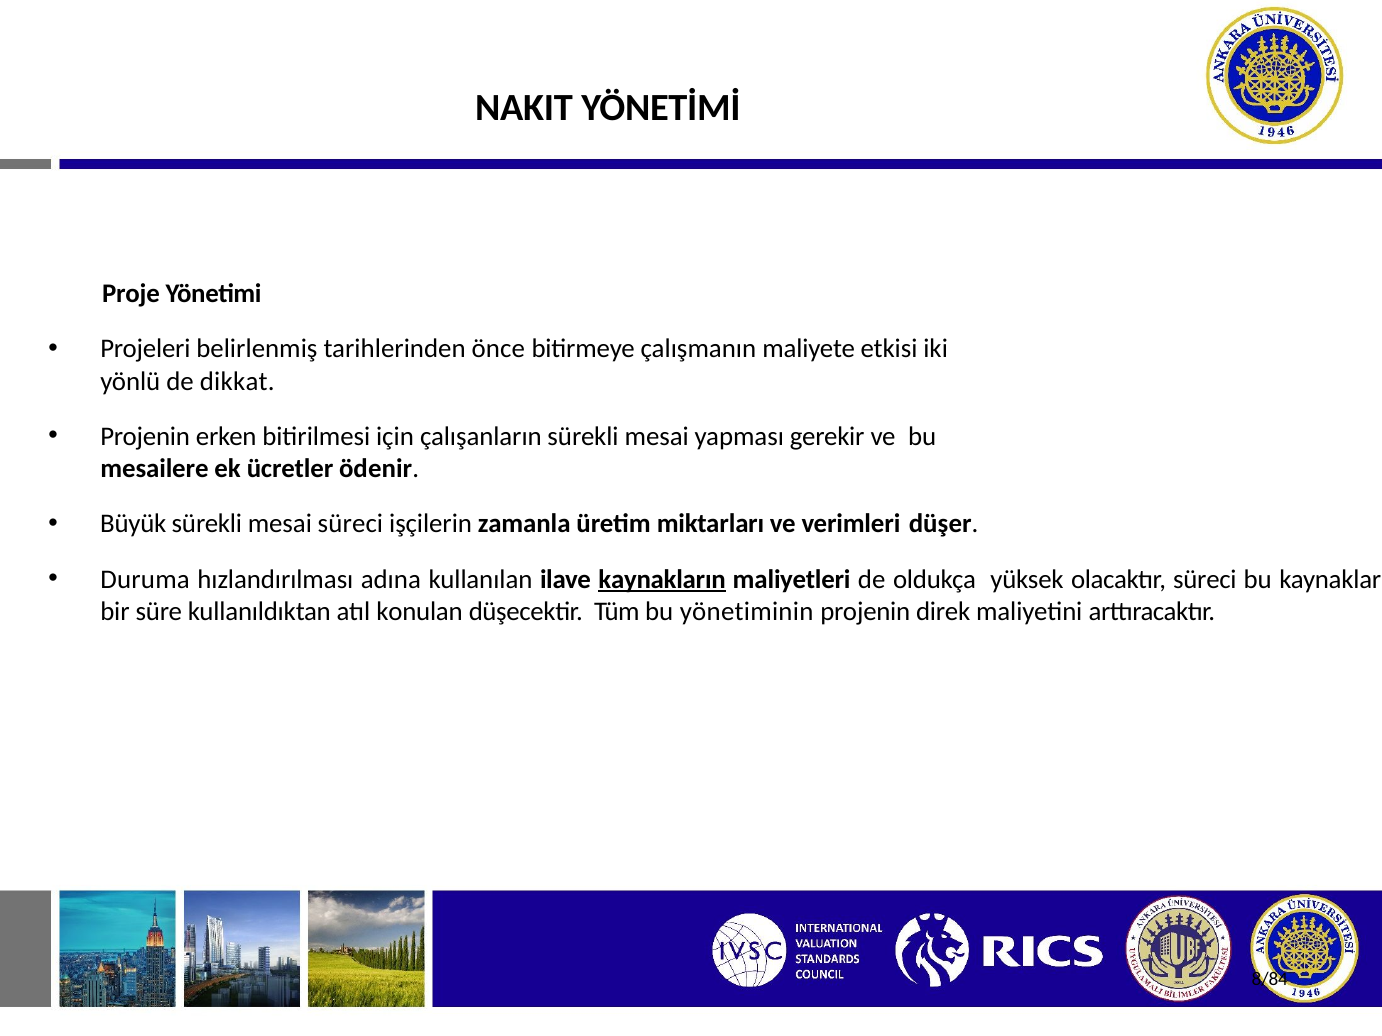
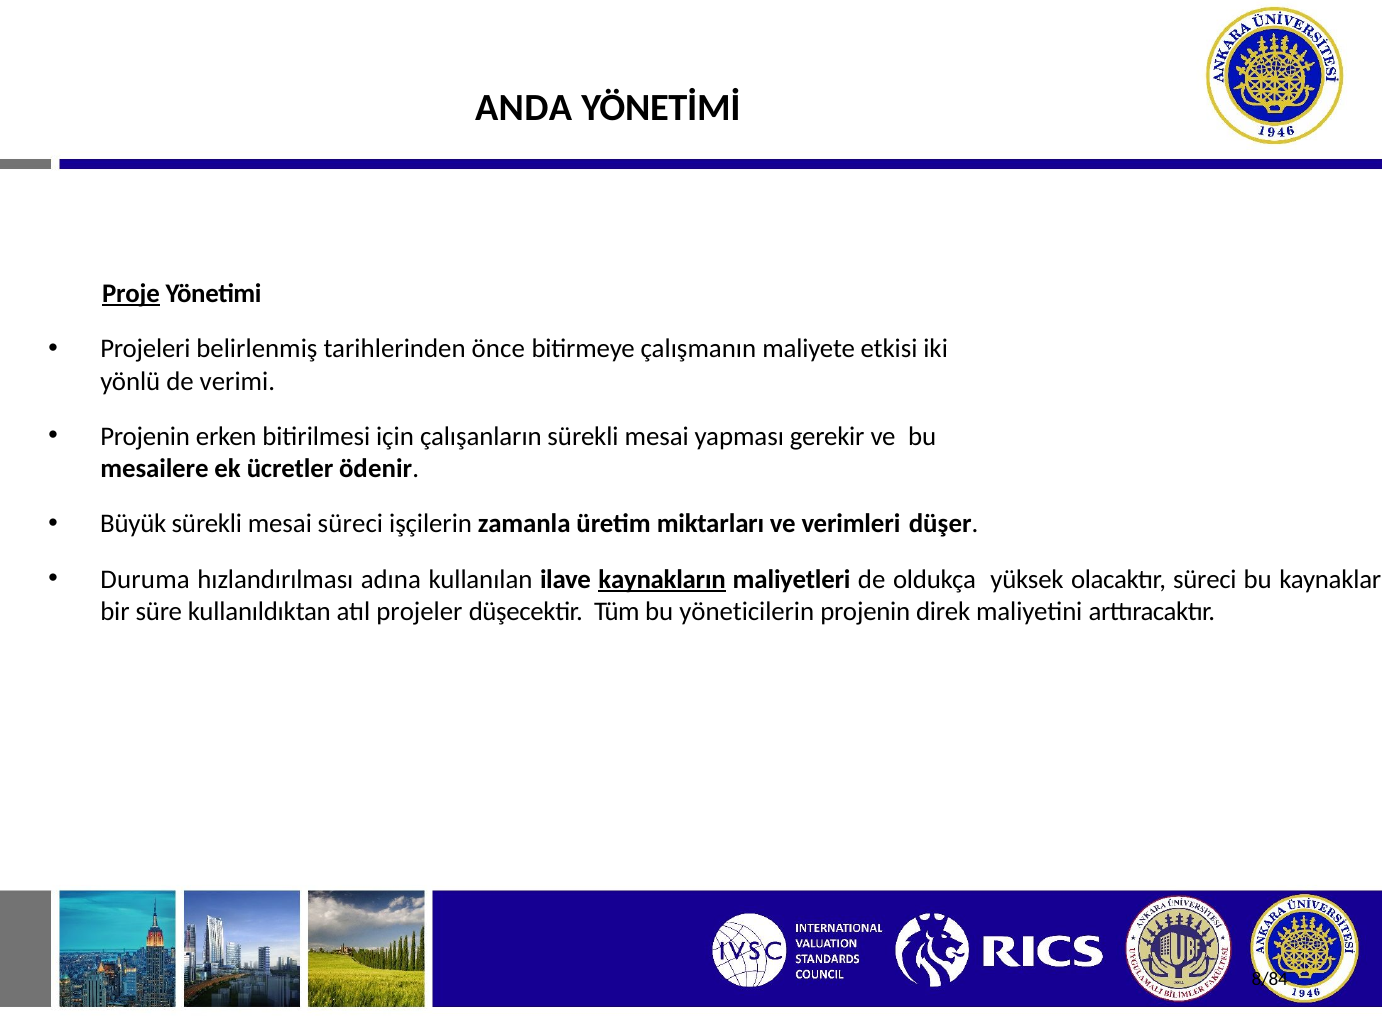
NAKIT: NAKIT -> ANDA (524, 108)
Proje underline: none -> present (131, 294)
dikkat: dikkat -> verimi (237, 381)
konulan: konulan -> projeler (419, 612)
yönetiminin: yönetiminin -> yöneticilerin (747, 612)
